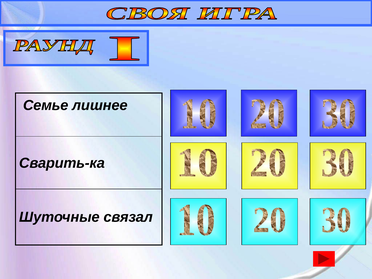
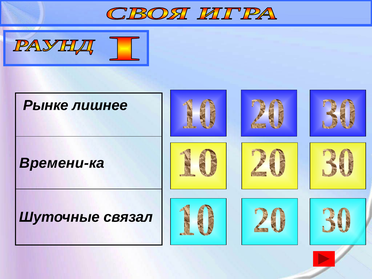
Семье: Семье -> Рынке (46, 105)
Сварить-ка: Сварить-ка -> Времени-ка (62, 163)
